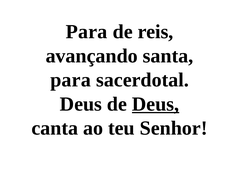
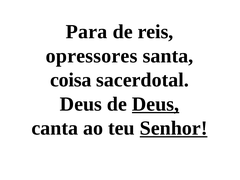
avançando: avançando -> opressores (92, 56)
para: para -> coisa (71, 80)
Senhor underline: none -> present (174, 128)
